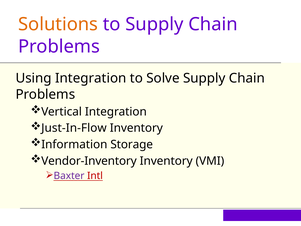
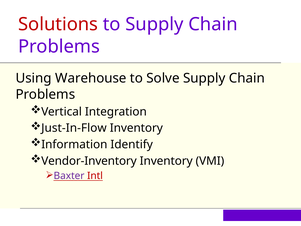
Solutions colour: orange -> red (58, 24)
Using Integration: Integration -> Warehouse (91, 78)
Storage: Storage -> Identify (132, 144)
